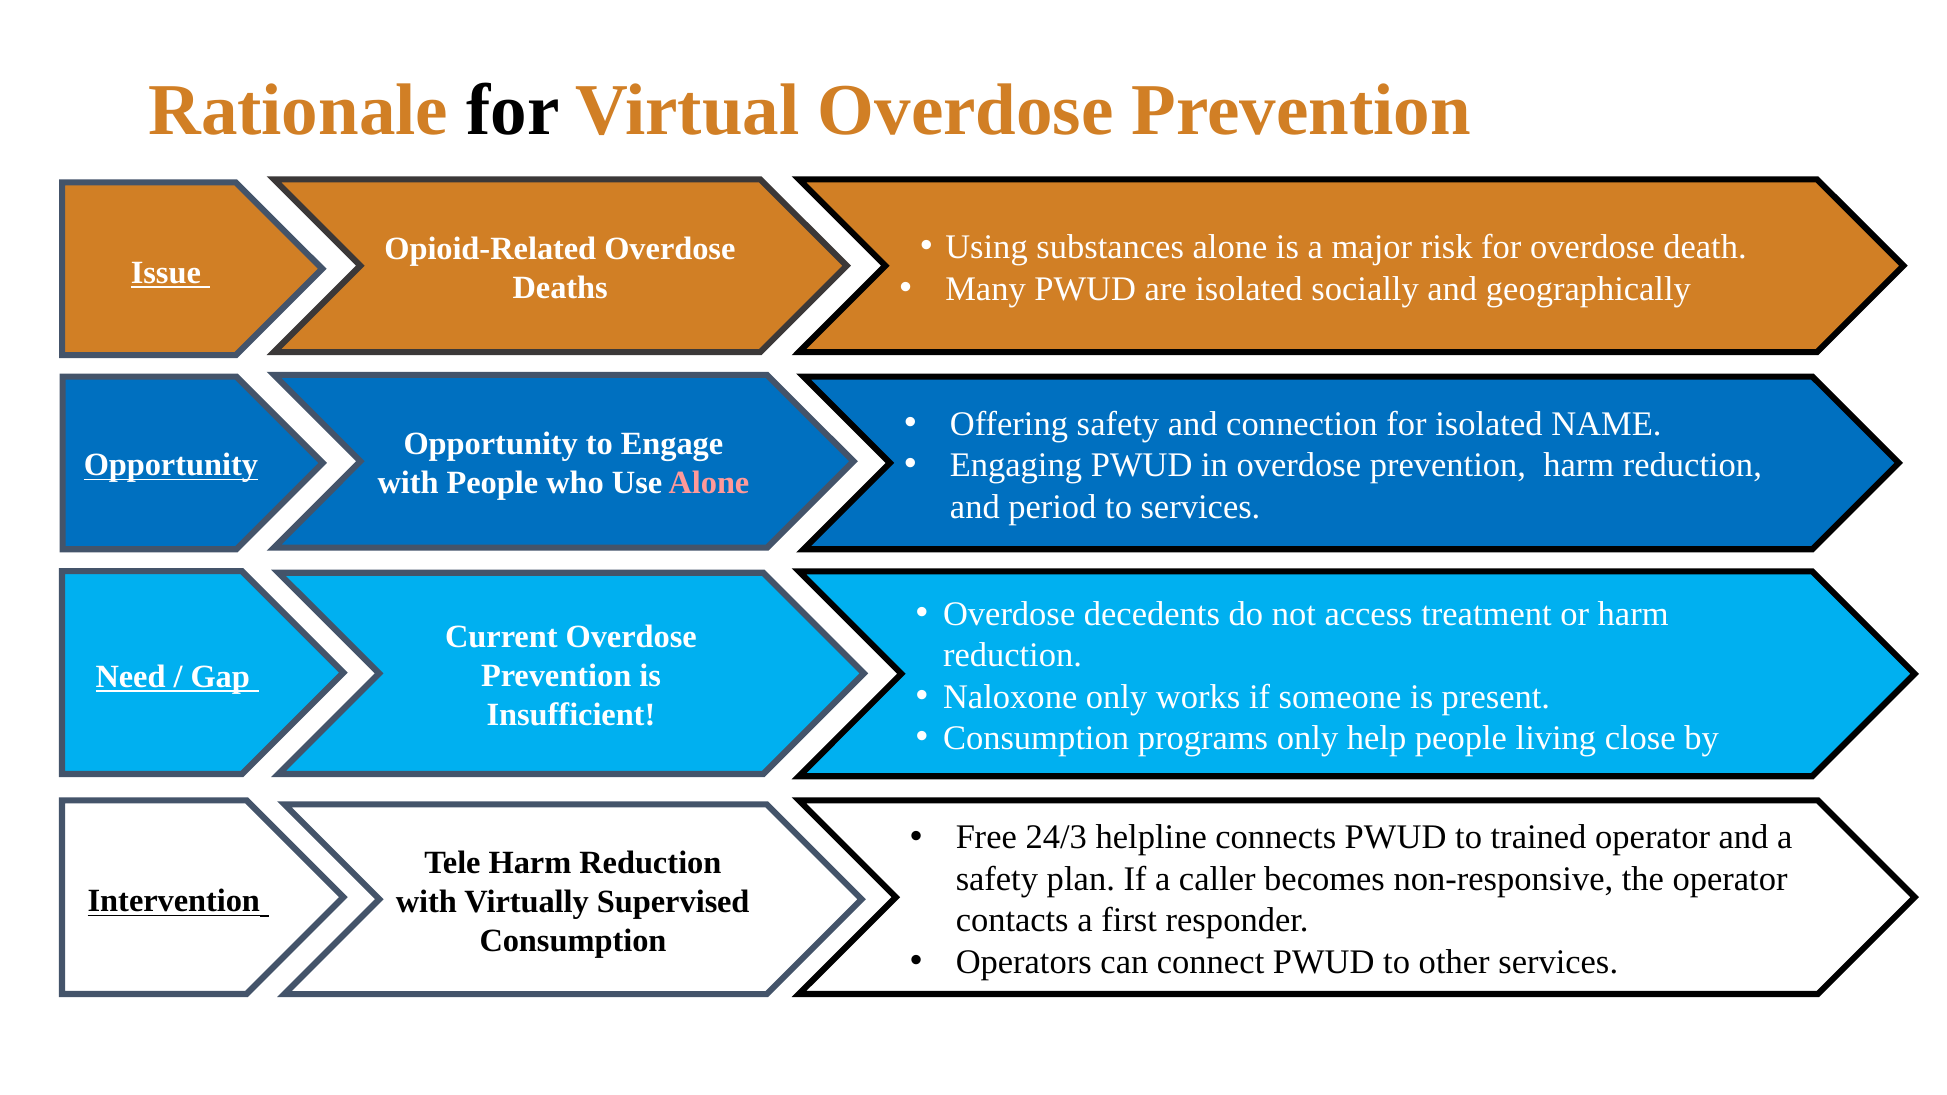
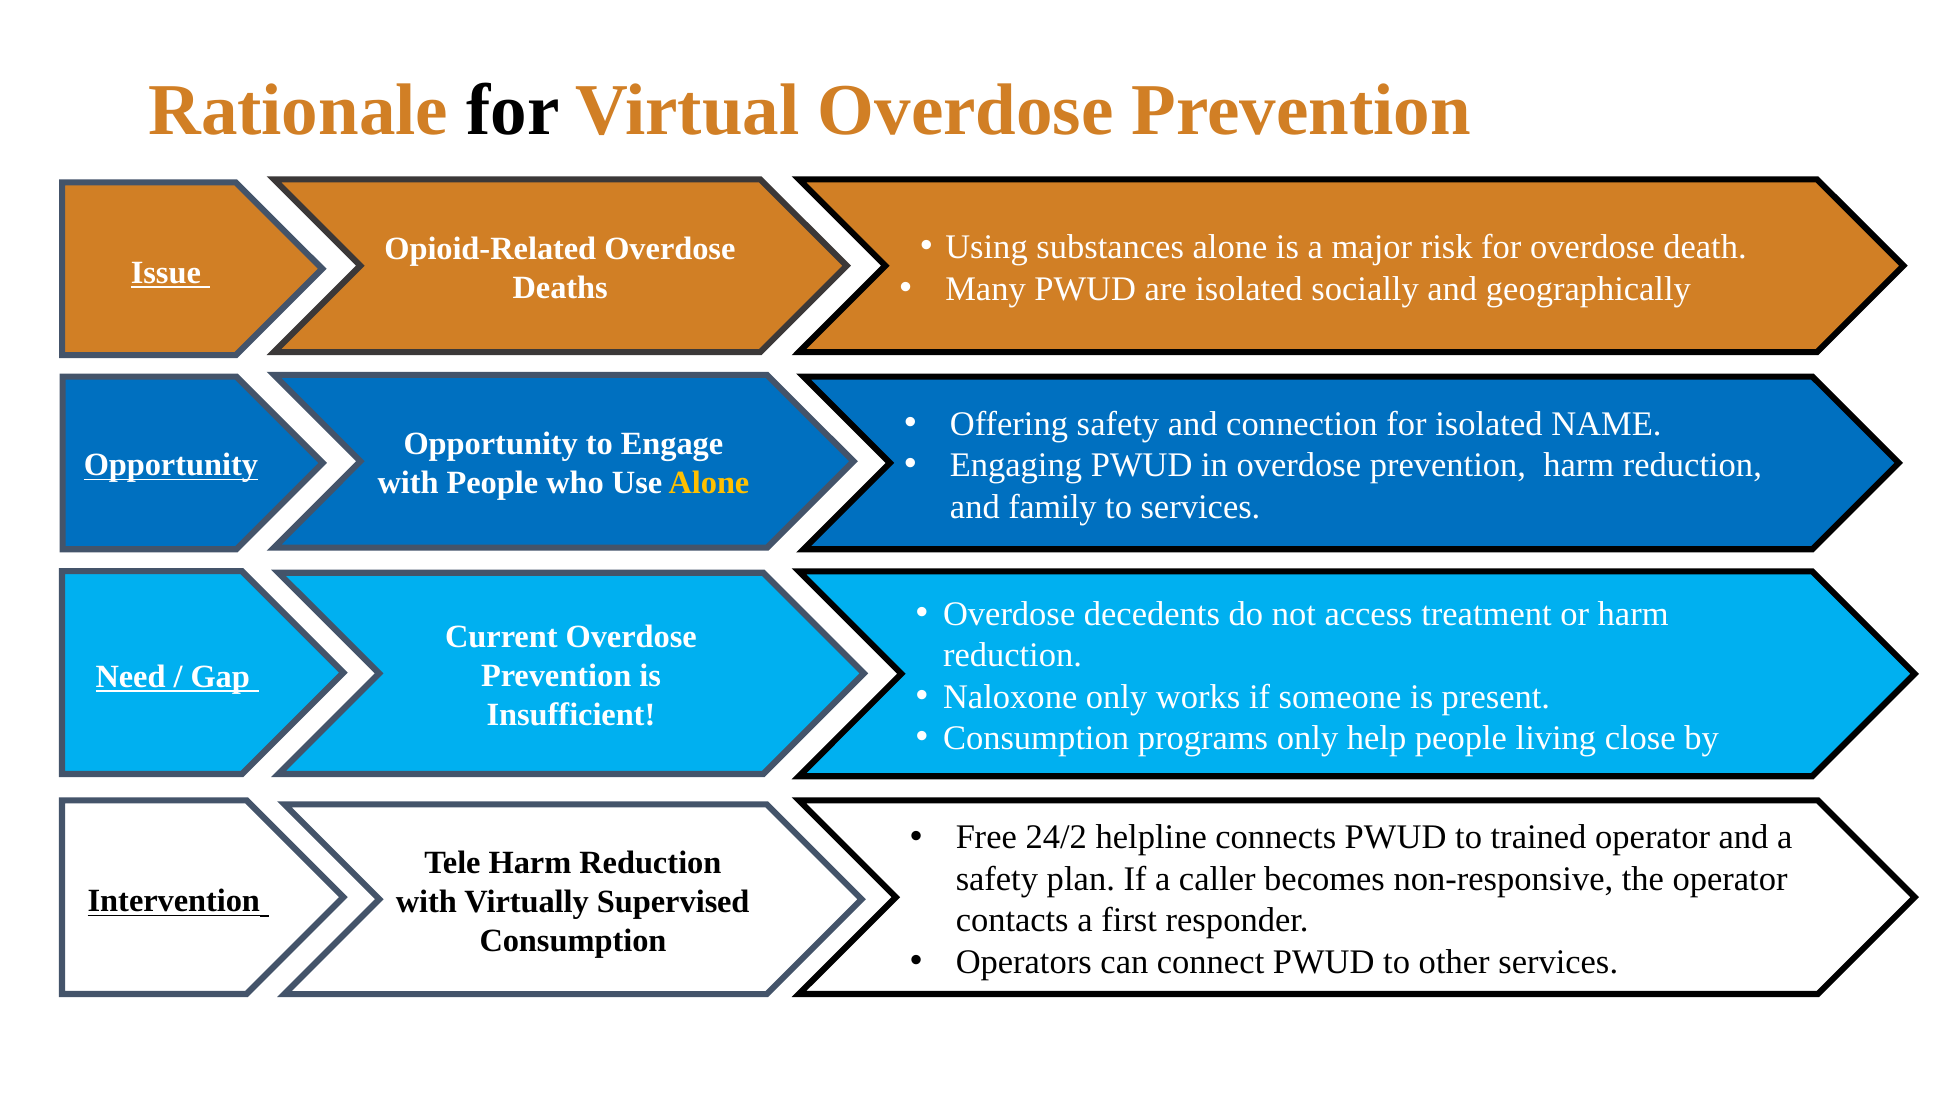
Alone colour: pink -> yellow (709, 483)
period: period -> family (1053, 507)
24/3: 24/3 -> 24/2 (1056, 838)
